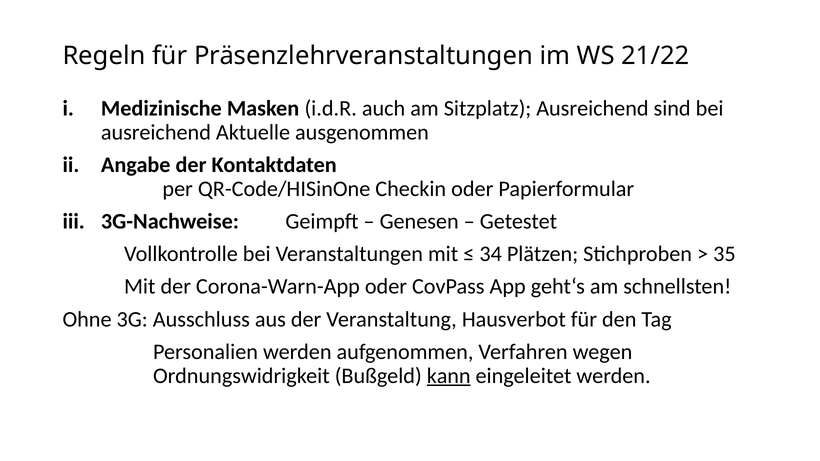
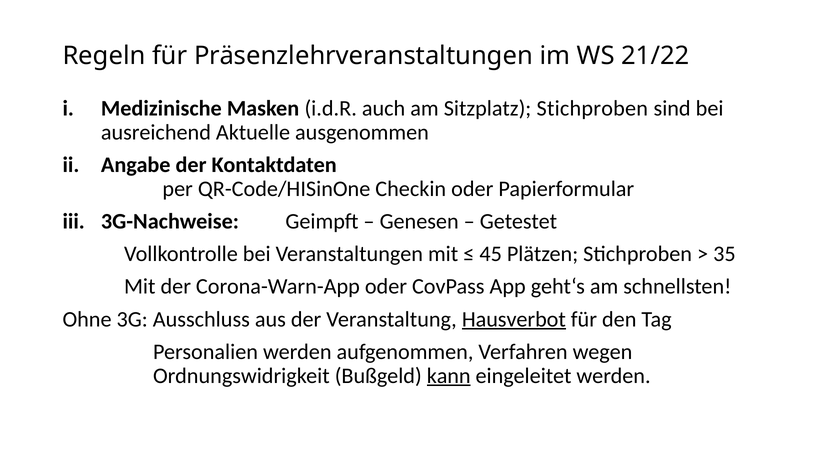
Sitzplatz Ausreichend: Ausreichend -> Stichproben (592, 108)
34: 34 -> 45 (491, 254)
Hausverbot underline: none -> present (514, 319)
